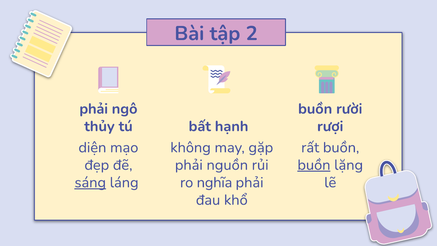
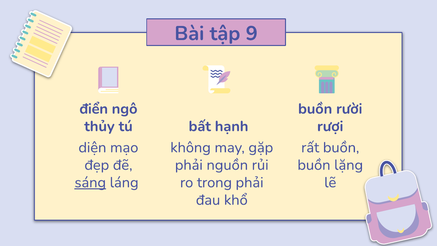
2: 2 -> 9 (252, 33)
phải: phải -> điển (94, 109)
buồn underline: present -> none (314, 165)
nghĩa: nghĩa -> trong (214, 182)
